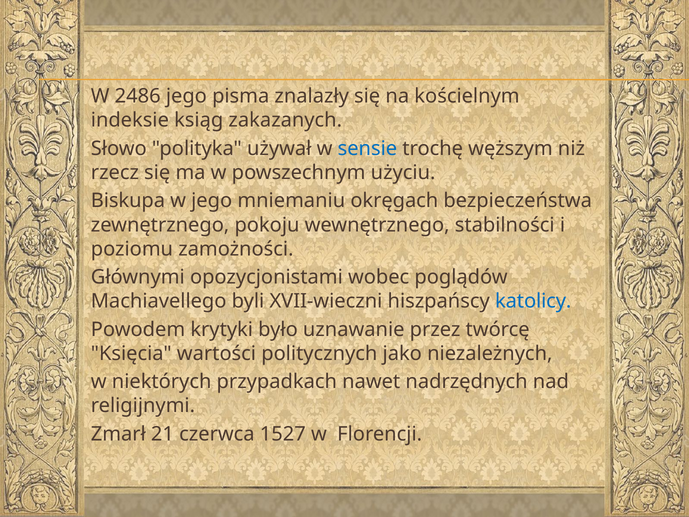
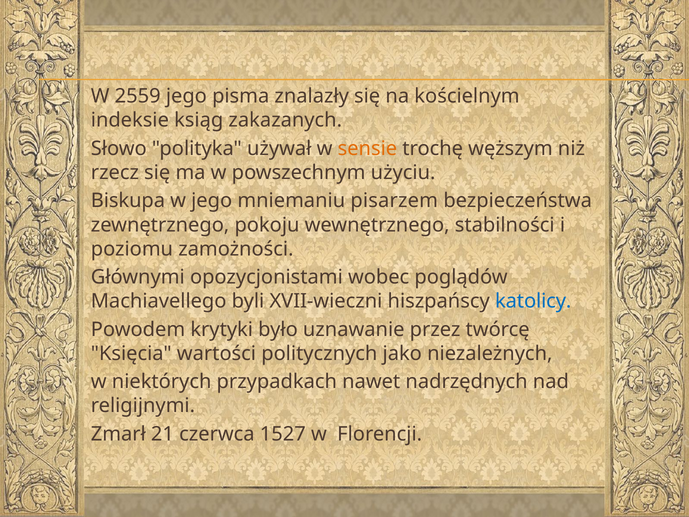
2486: 2486 -> 2559 (138, 96)
sensie colour: blue -> orange (367, 148)
okręgach: okręgach -> pisarzem (394, 201)
